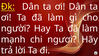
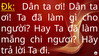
mạnh: mạnh -> mắng (13, 39)
